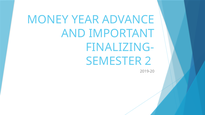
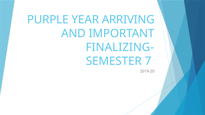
MONEY: MONEY -> PURPLE (48, 20)
ADVANCE: ADVANCE -> ARRIVING (128, 20)
2: 2 -> 7 (148, 61)
